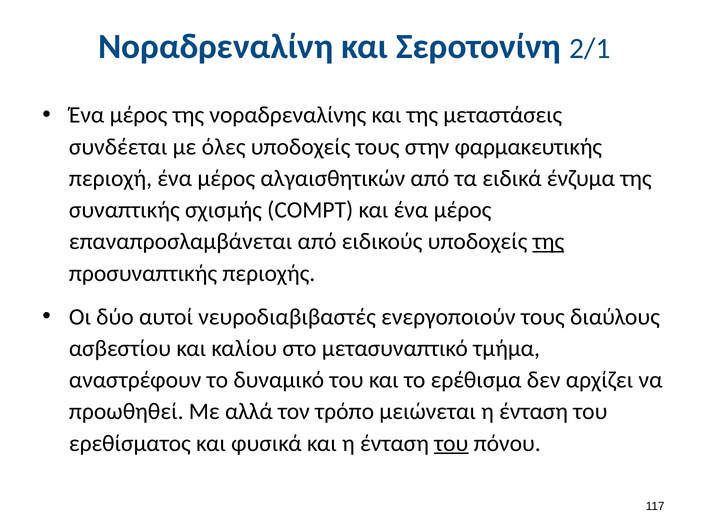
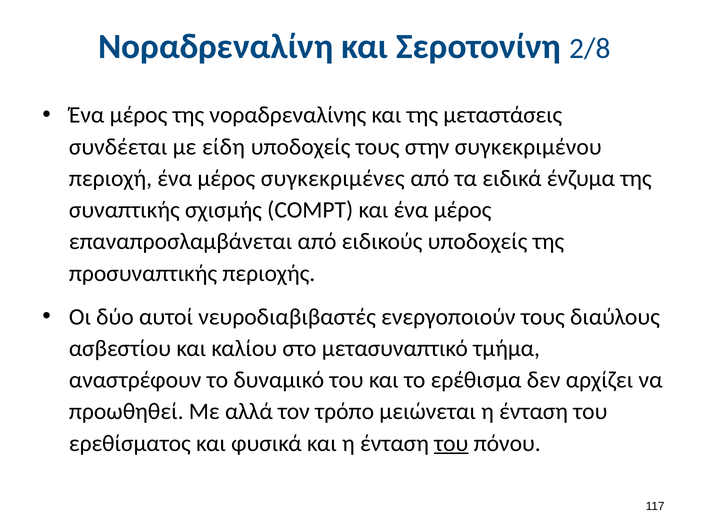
2/1: 2/1 -> 2/8 (590, 49)
όλες: όλες -> είδη (223, 147)
φαρμακευτικής: φαρμακευτικής -> συγκεκριμένου (528, 147)
αλγαισθητικών: αλγαισθητικών -> συγκεκριμένες (333, 179)
της underline: present -> none (548, 242)
